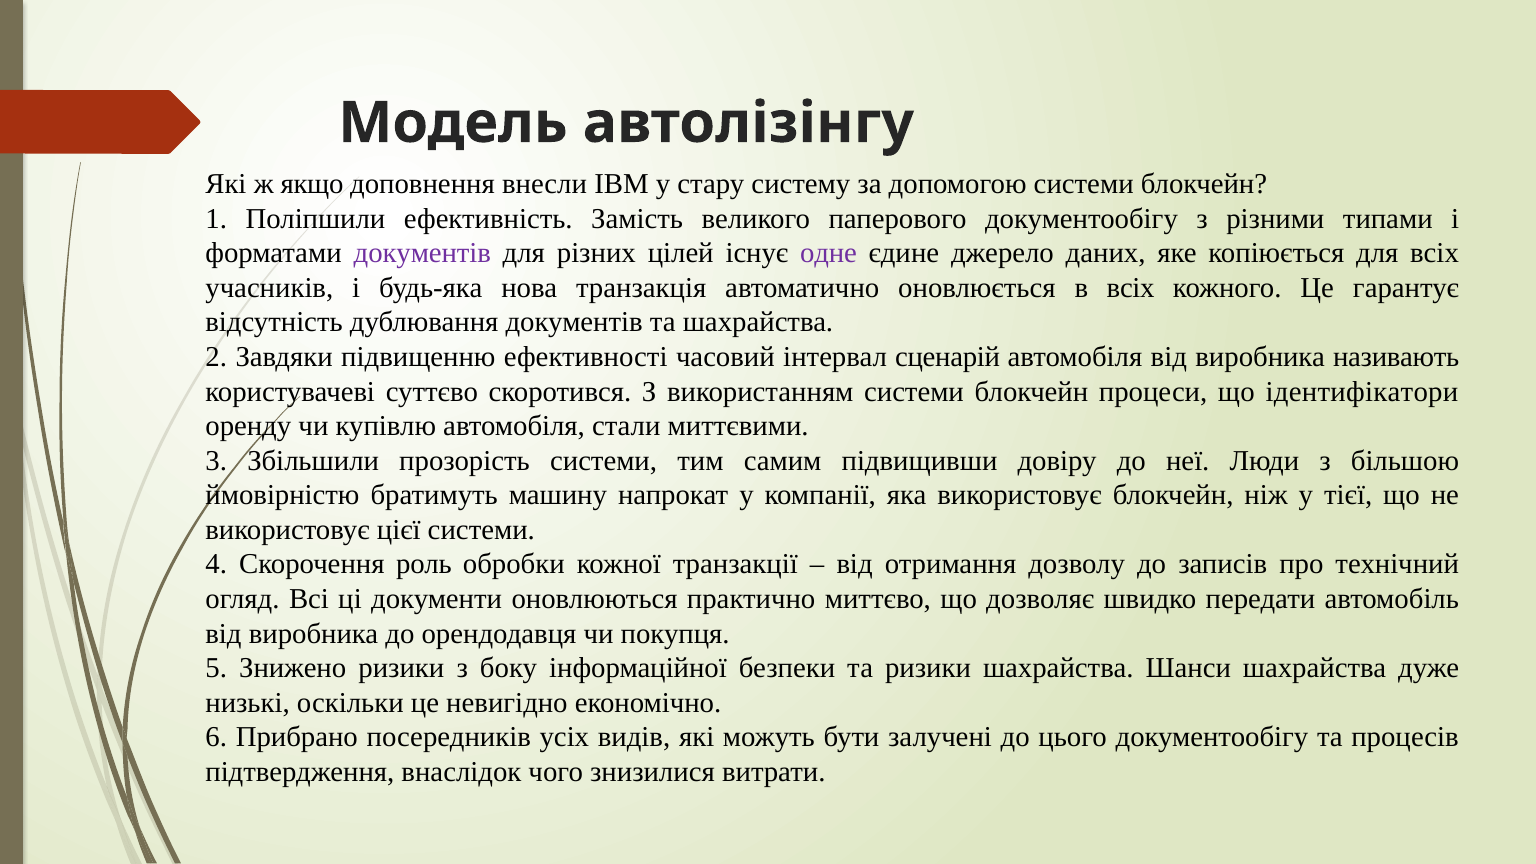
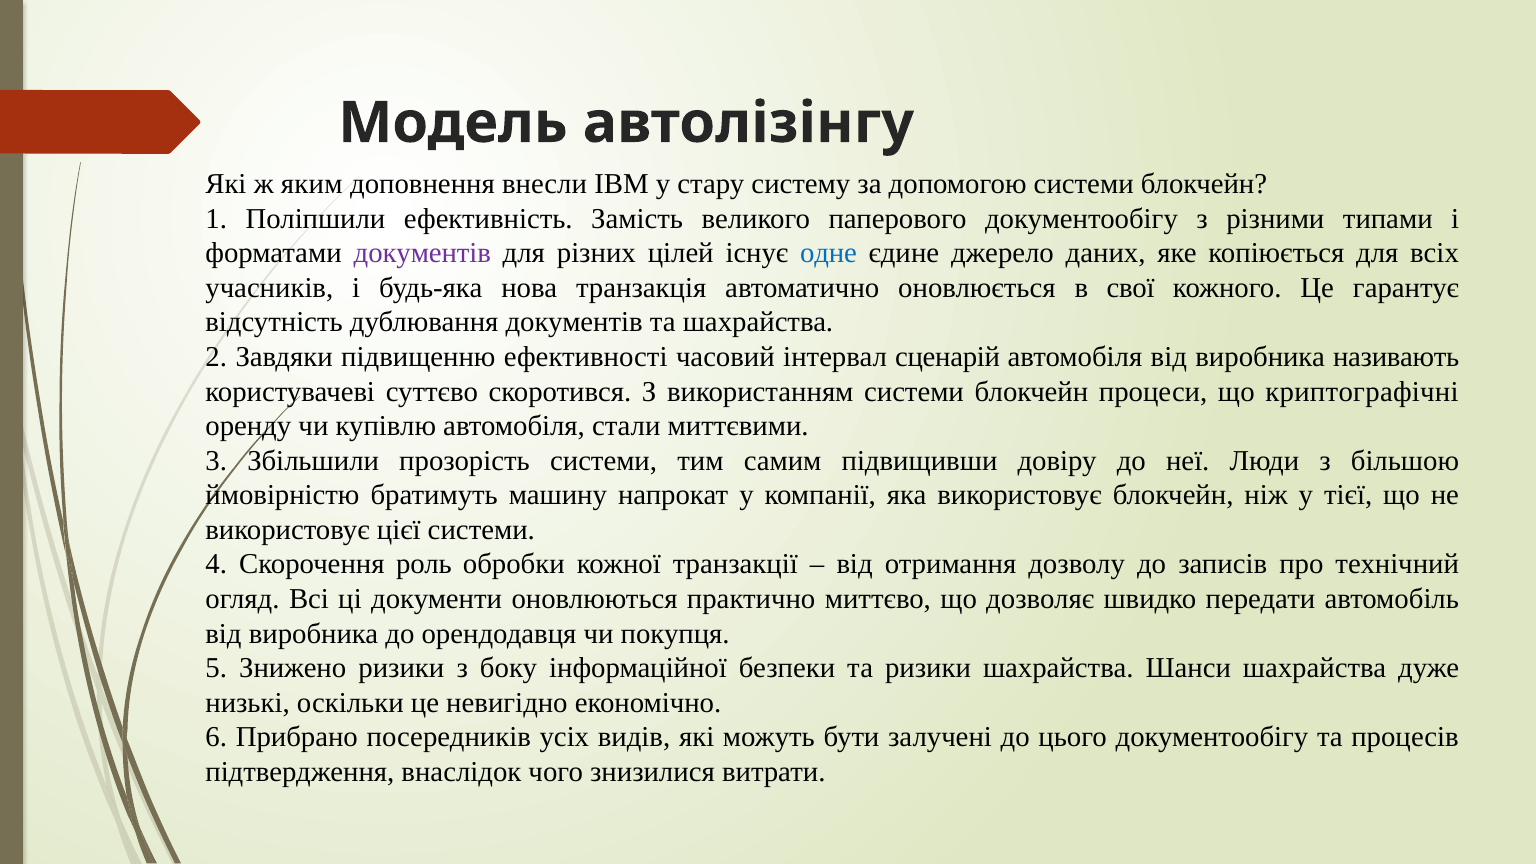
якщо: якщо -> яким (312, 184)
одне colour: purple -> blue (829, 253)
в всіх: всіх -> свої (1131, 288)
ідентифікатори: ідентифікатори -> криптографічні (1362, 392)
